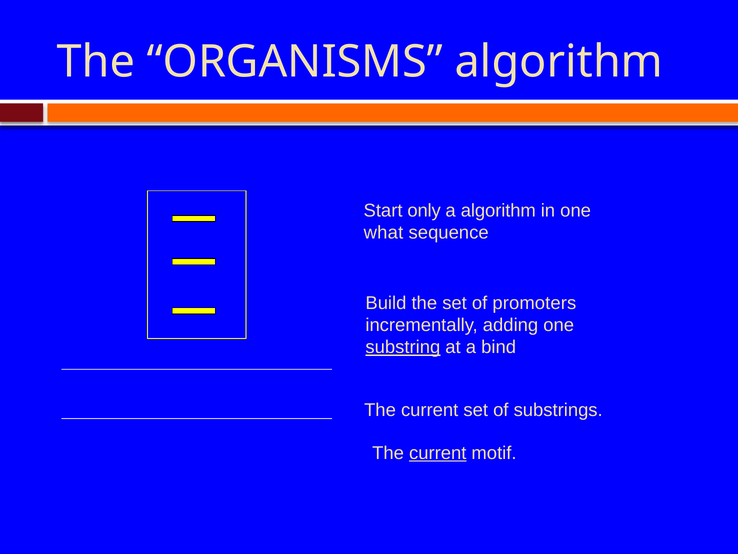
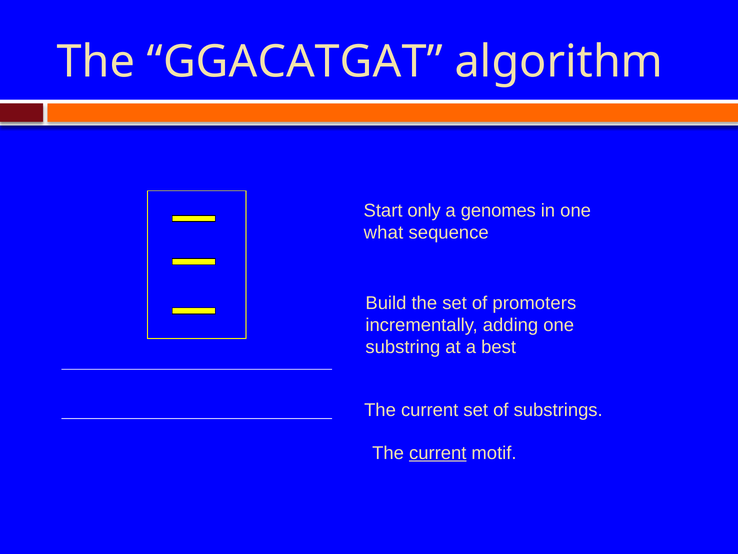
ORGANISMS: ORGANISMS -> GGACATGAT (295, 62)
a algorithm: algorithm -> genomes (498, 210)
substring underline: present -> none (403, 347)
bind: bind -> best (499, 347)
